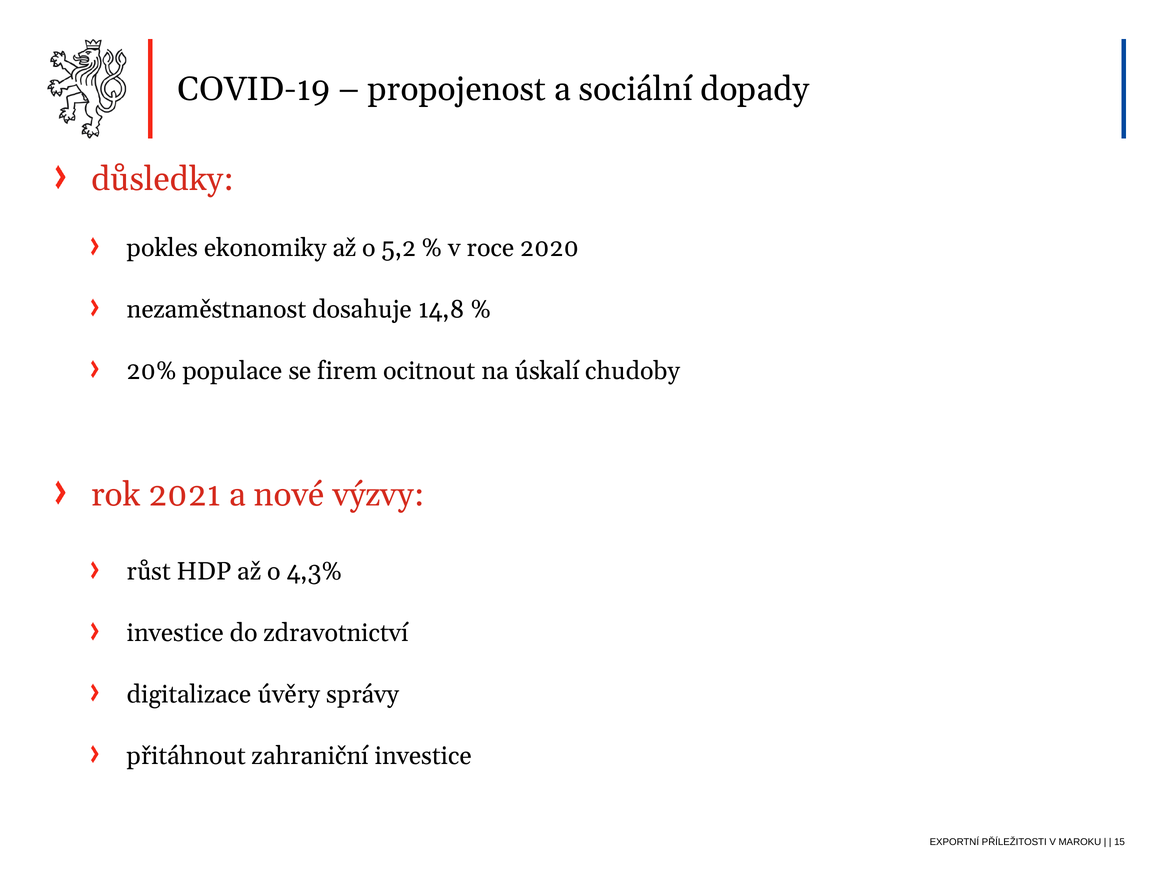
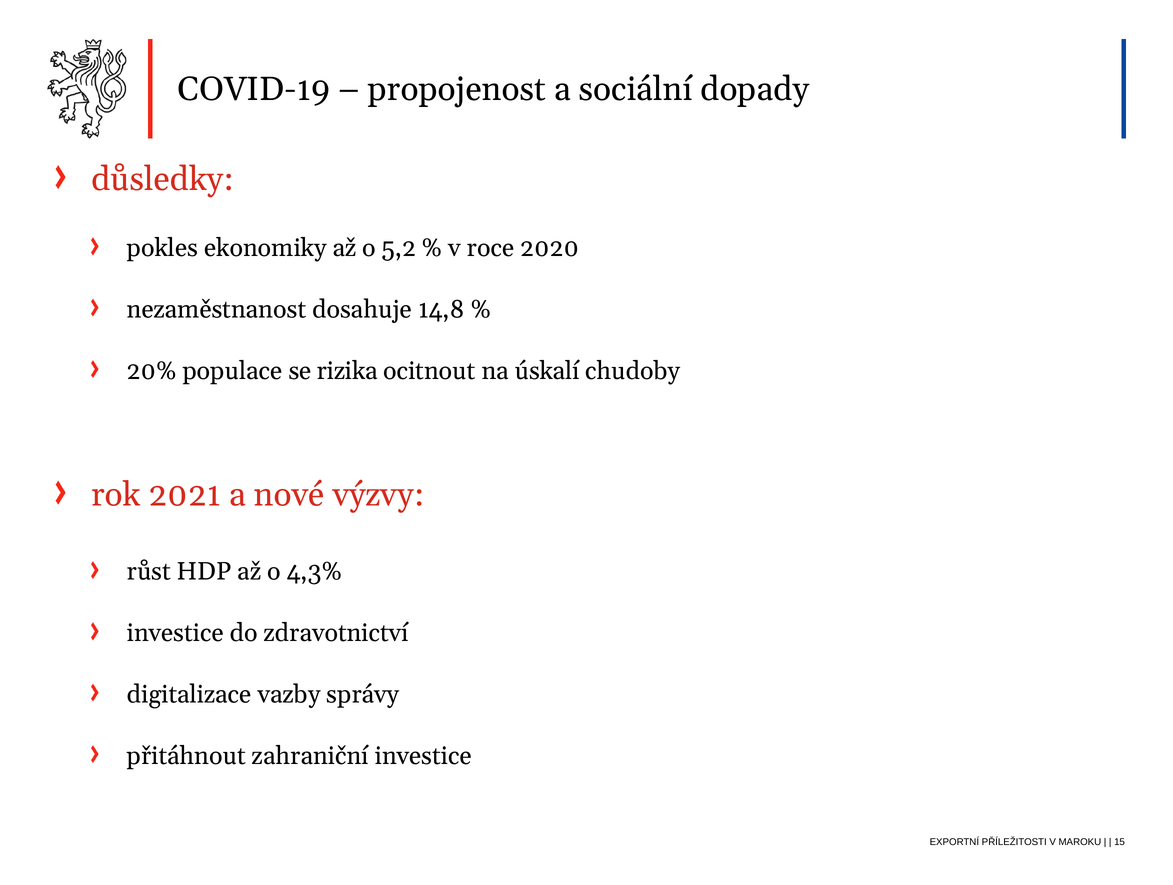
firem: firem -> rizika (347, 371)
úvěry: úvěry -> vazby (289, 694)
